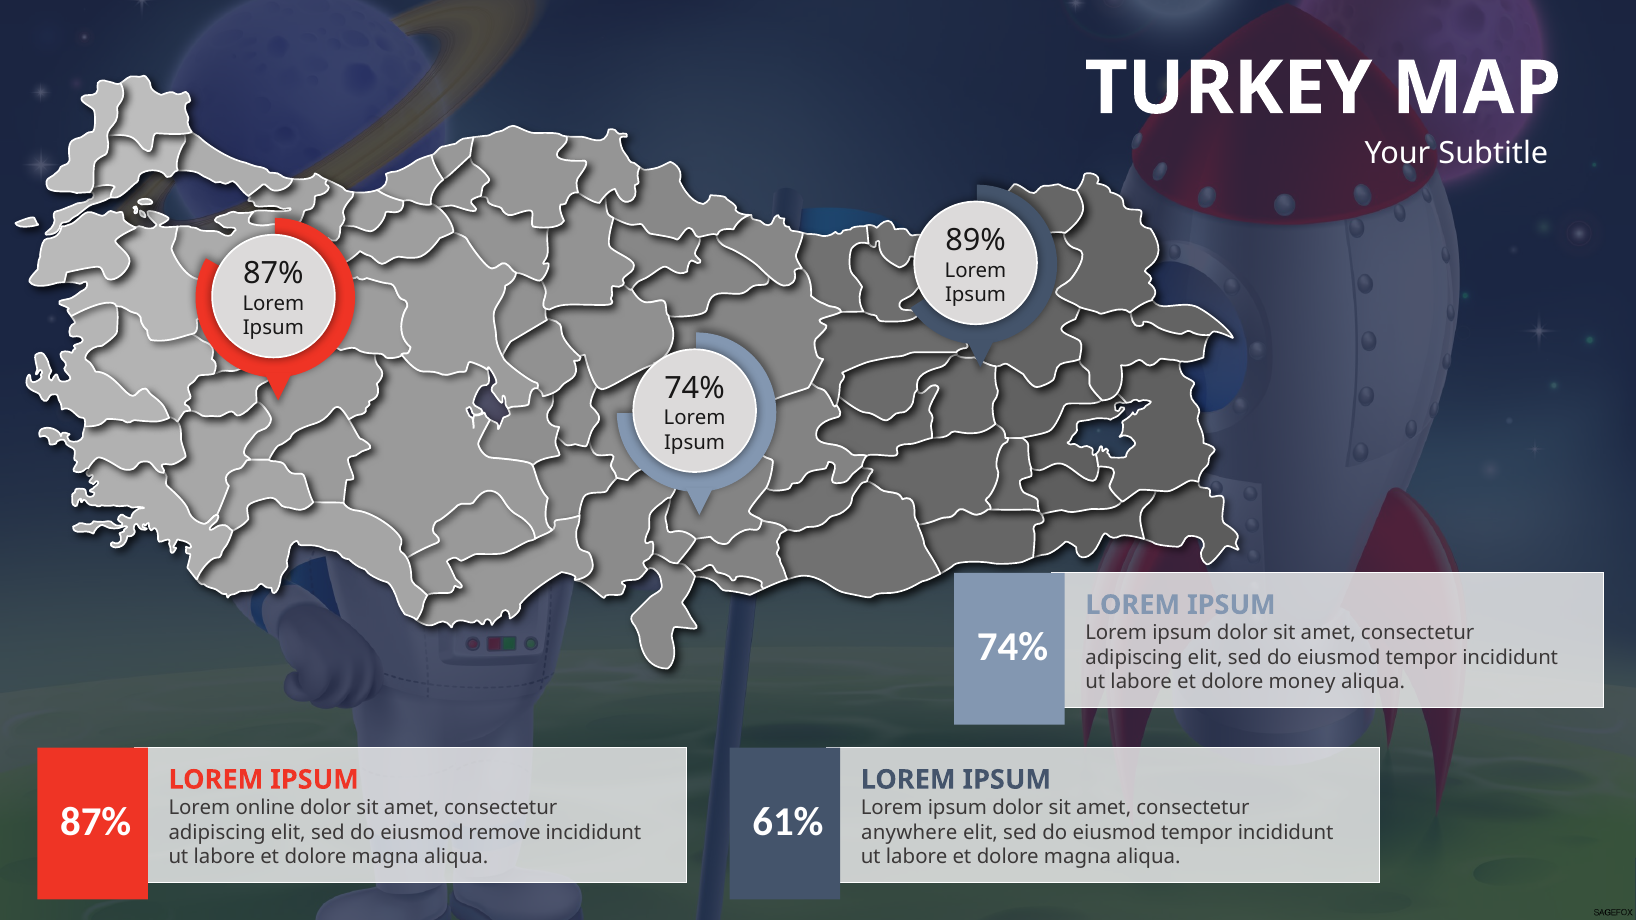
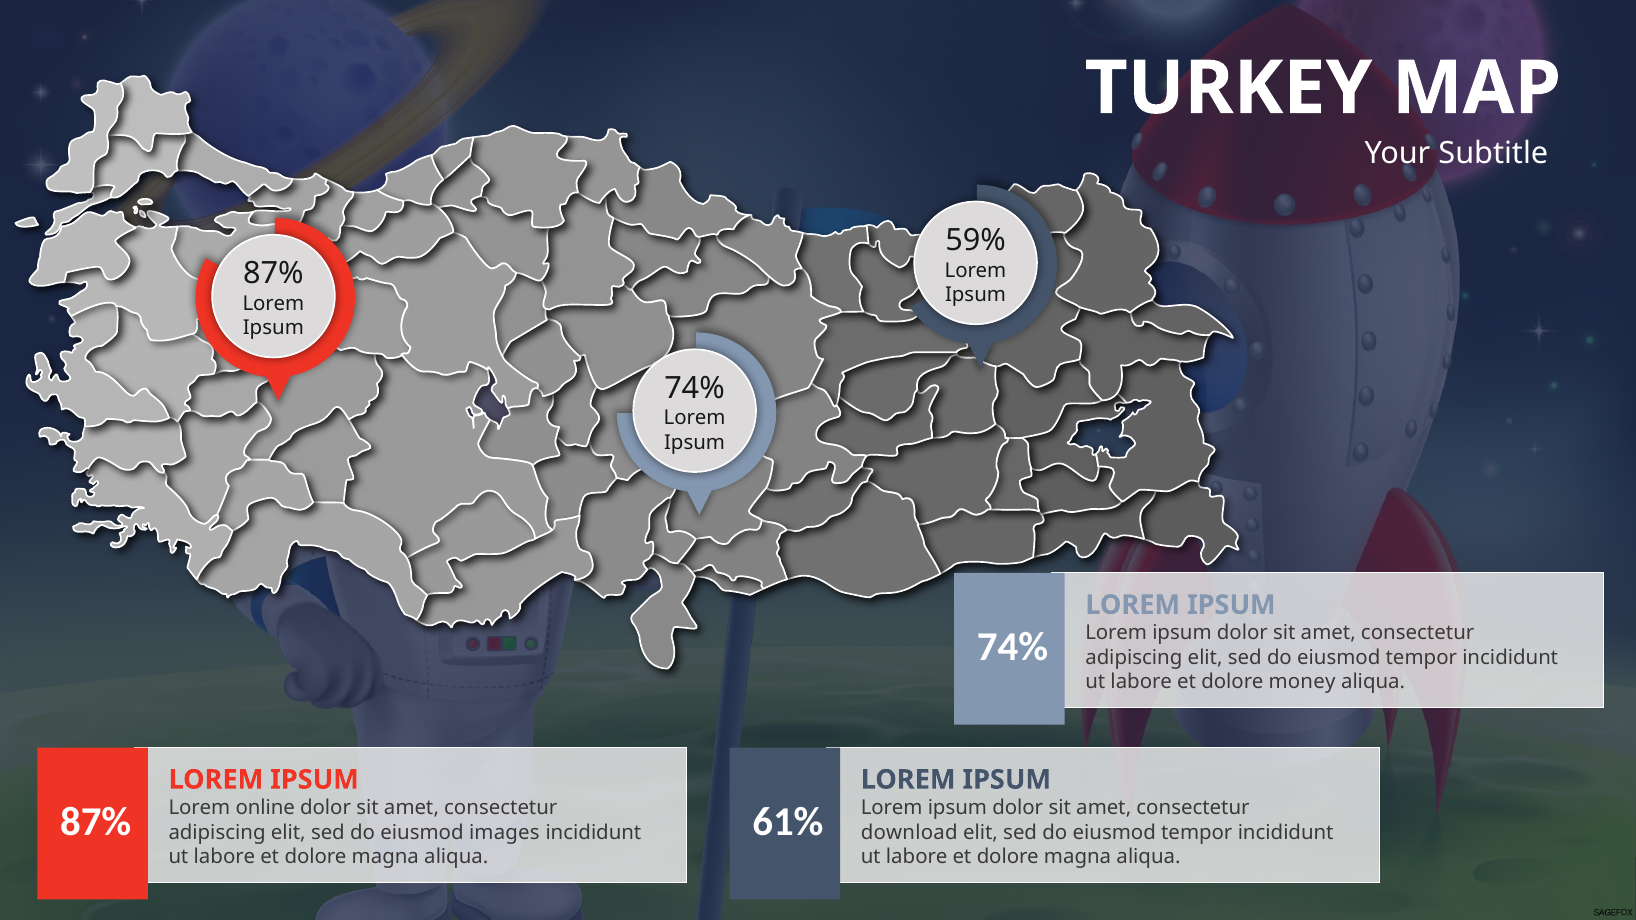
89%: 89% -> 59% (976, 240)
remove: remove -> images (504, 833)
anywhere: anywhere -> download (909, 833)
